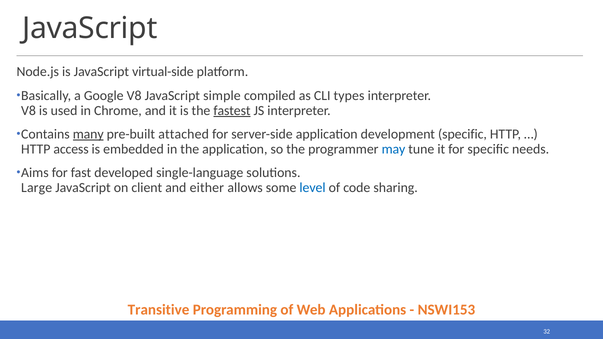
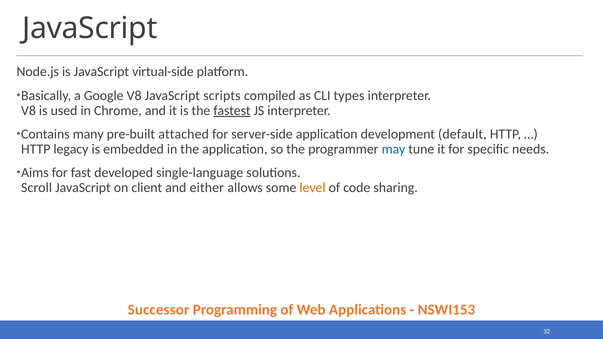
simple: simple -> scripts (222, 96)
many underline: present -> none (88, 134)
development specific: specific -> default (462, 134)
access: access -> legacy (71, 149)
Large: Large -> Scroll (37, 188)
level colour: blue -> orange (313, 188)
Transitive: Transitive -> Successor (158, 310)
